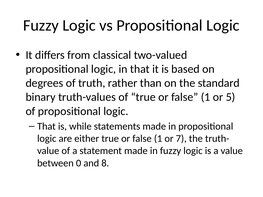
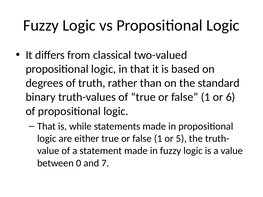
5: 5 -> 6 (231, 97)
7: 7 -> 5 (181, 139)
8: 8 -> 7 (105, 163)
